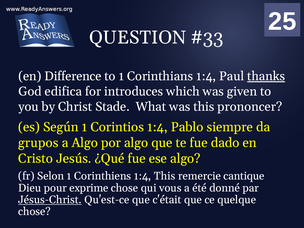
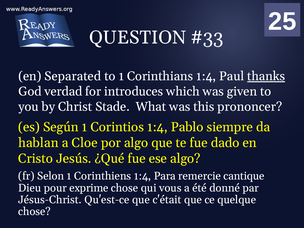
Difference: Difference -> Separated (73, 76)
edifica: edifica -> verdad (63, 92)
grupos: grupos -> hablan (38, 143)
a Algo: Algo -> Cloe (85, 143)
1:4 This: This -> Para (165, 176)
Jésus-Christ underline: present -> none (50, 200)
